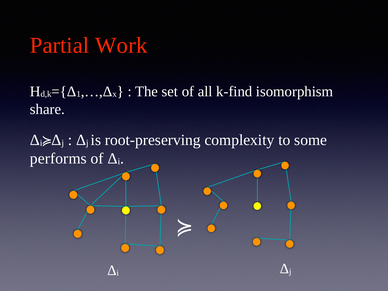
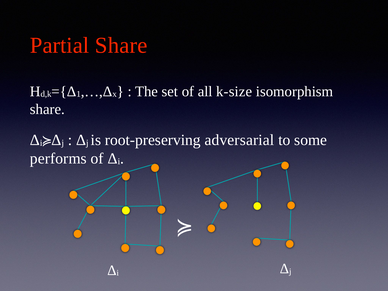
Partial Work: Work -> Share (121, 45)
k-find: k-find -> k-size (234, 91)
complexity: complexity -> adversarial (239, 140)
